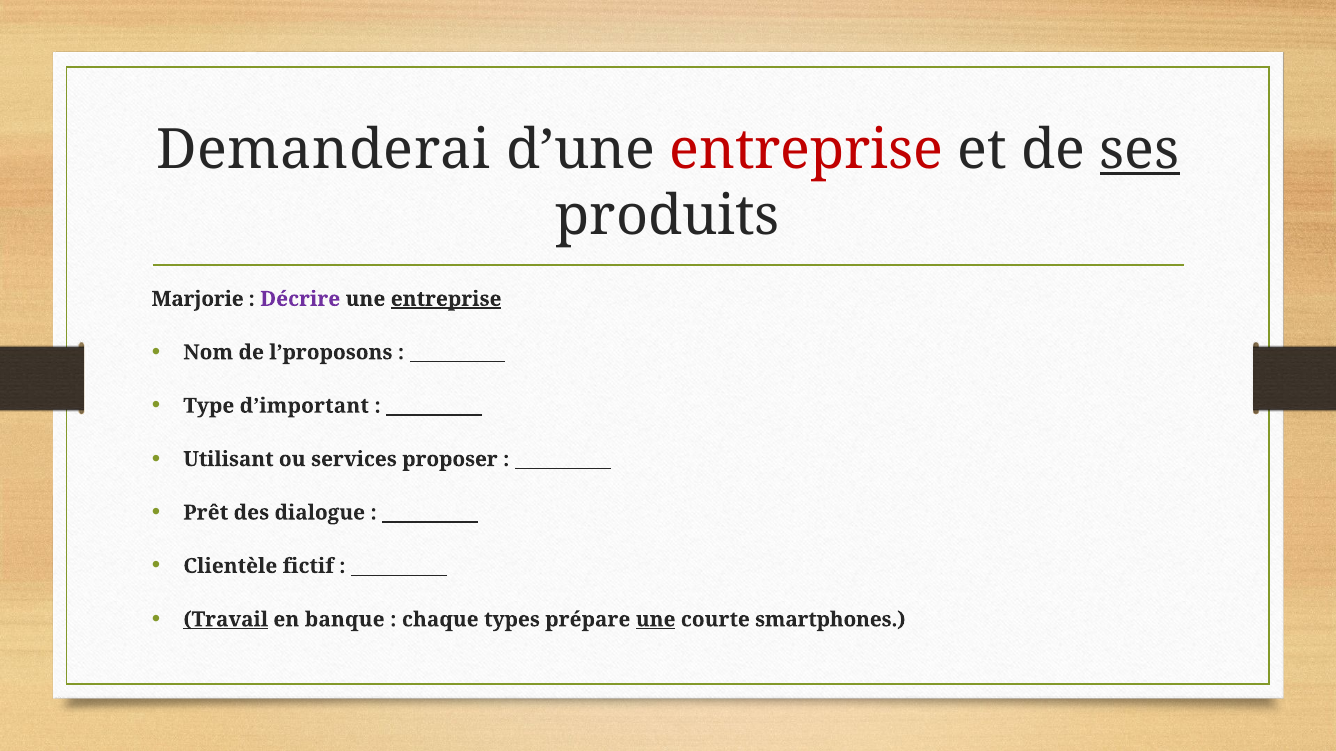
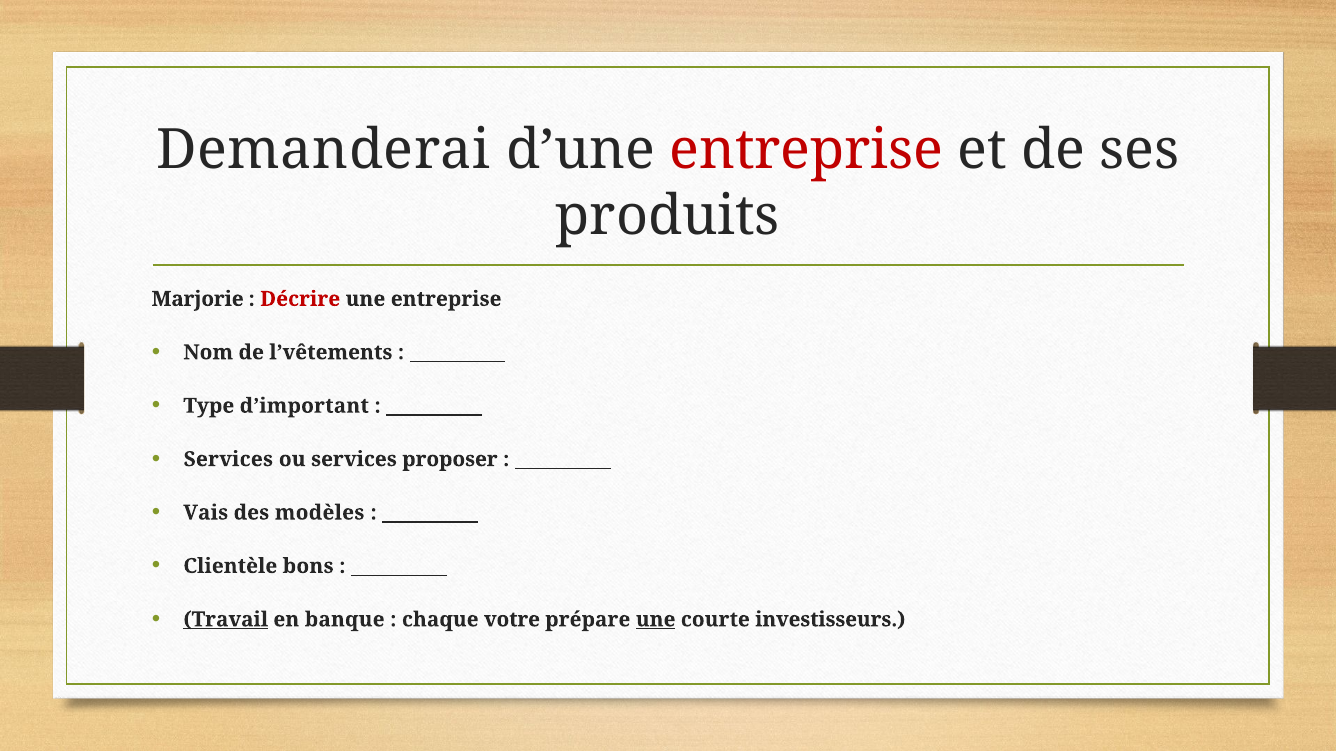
ses underline: present -> none (1140, 150)
Décrire colour: purple -> red (300, 299)
entreprise underline: present -> none (446, 299)
l’proposons: l’proposons -> l’vêtements (331, 353)
Utilisant: Utilisant -> Services (228, 460)
Prêt: Prêt -> Vais (206, 513)
dialogue: dialogue -> modèles (320, 513)
fictif: fictif -> bons (308, 566)
types: types -> votre (512, 620)
smartphones: smartphones -> investisseurs (830, 620)
